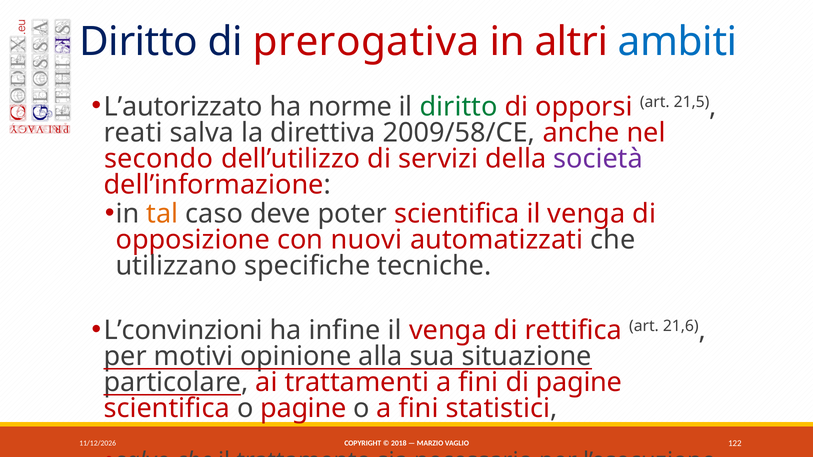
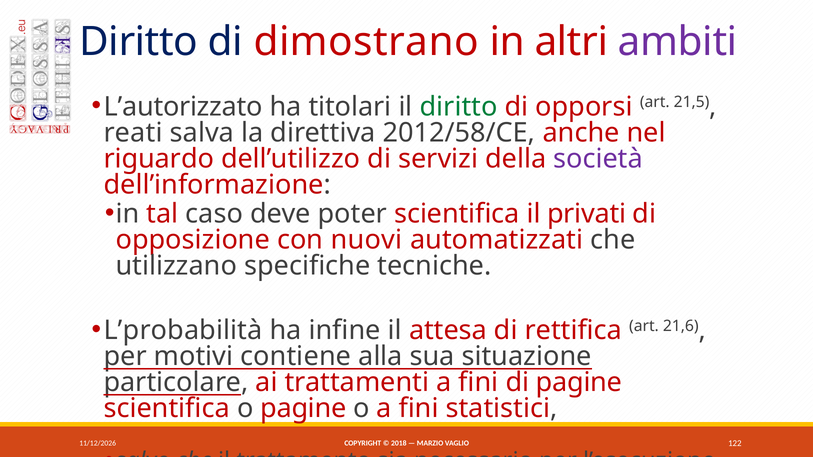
prerogativa: prerogativa -> dimostrano (366, 42)
ambiti colour: blue -> purple (677, 42)
norme: norme -> titolari (350, 107)
2009/58/CE: 2009/58/CE -> 2012/58/CE (459, 133)
secondo: secondo -> riguardo (159, 159)
tal colour: orange -> red (162, 214)
venga: venga -> privati (587, 214)
L’convinzioni: L’convinzioni -> L’probabilità (183, 331)
infine il venga: venga -> attesa (448, 331)
opinione: opinione -> contiene (296, 357)
